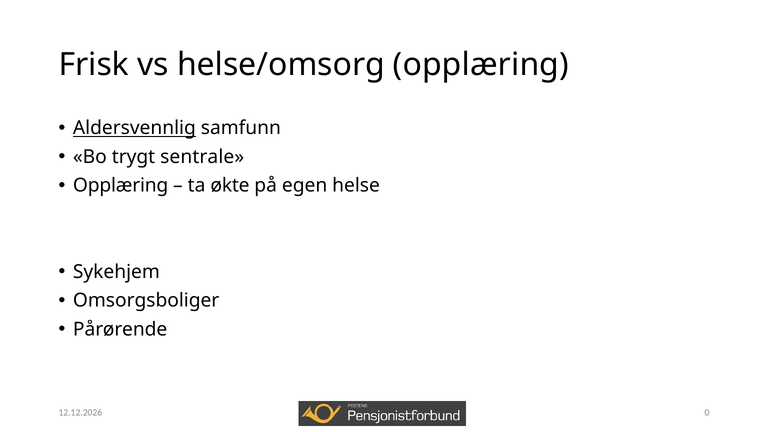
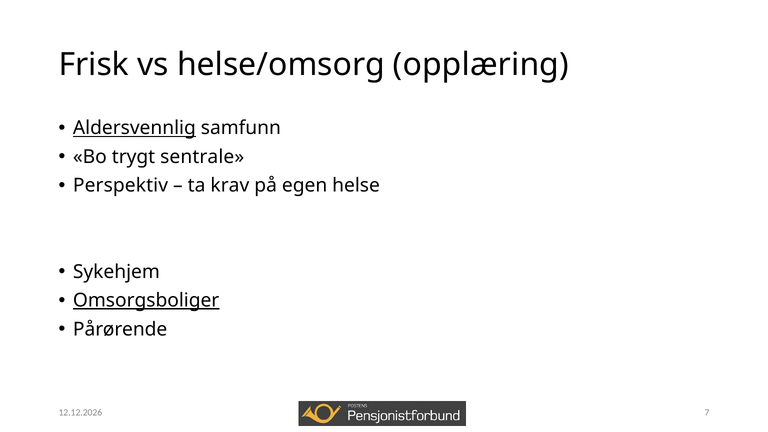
Opplæring: Opplæring -> Perspektiv (120, 186)
økte: økte -> krav (230, 186)
Omsorgsboliger underline: none -> present (146, 301)
0: 0 -> 7 (707, 412)
